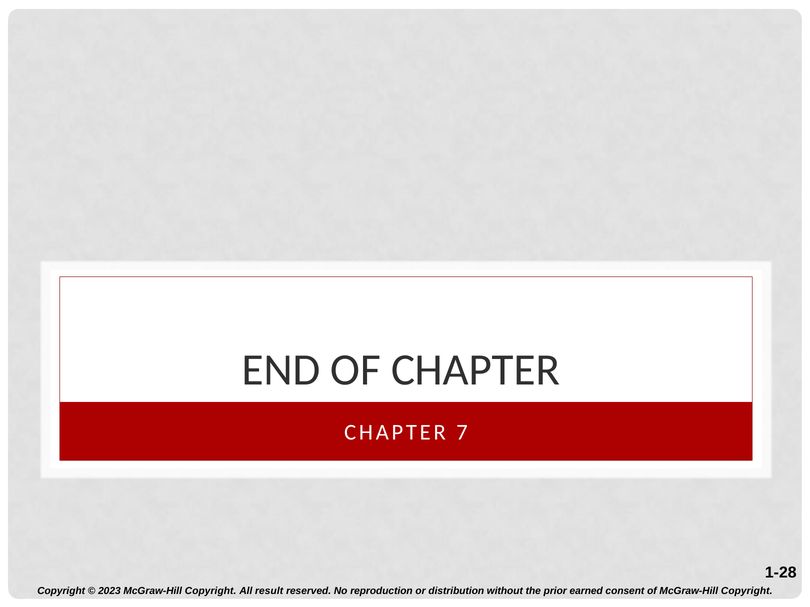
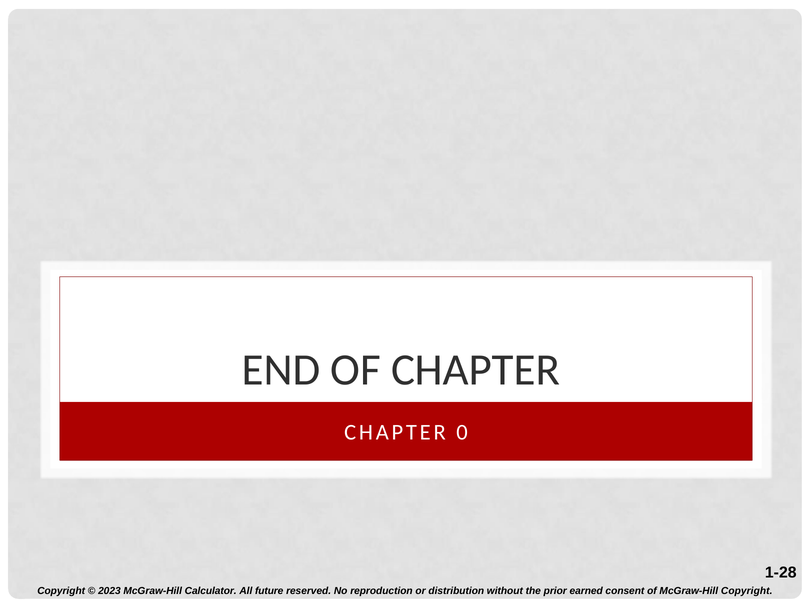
7: 7 -> 0 (462, 433)
2023 McGraw-Hill Copyright: Copyright -> Calculator (211, 591)
result: result -> future (269, 591)
